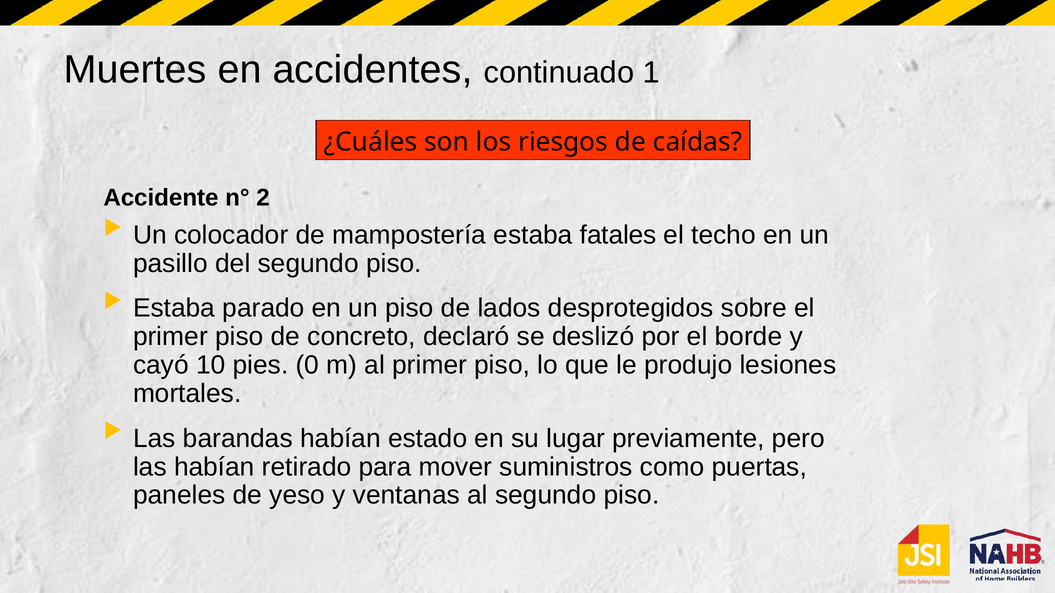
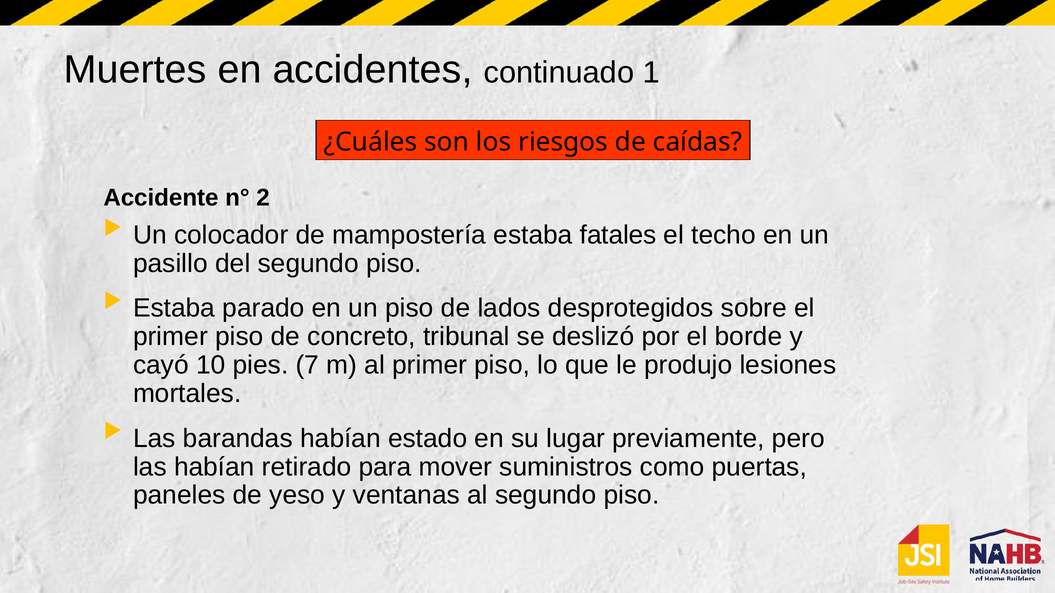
declaró: declaró -> tribunal (466, 337)
0: 0 -> 7 (307, 365)
